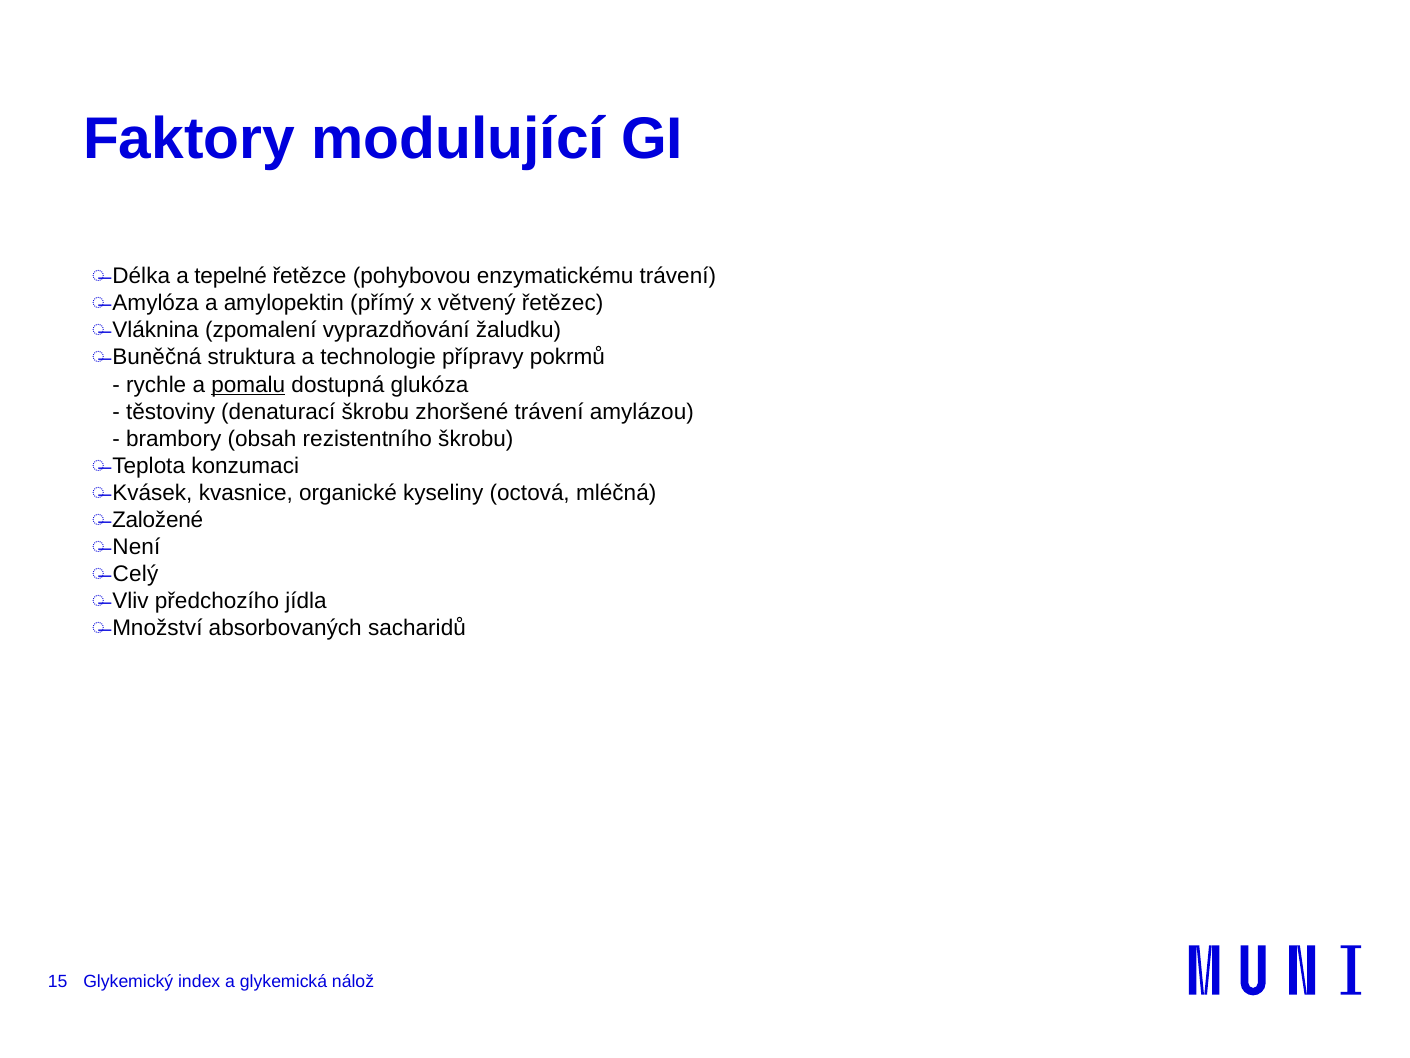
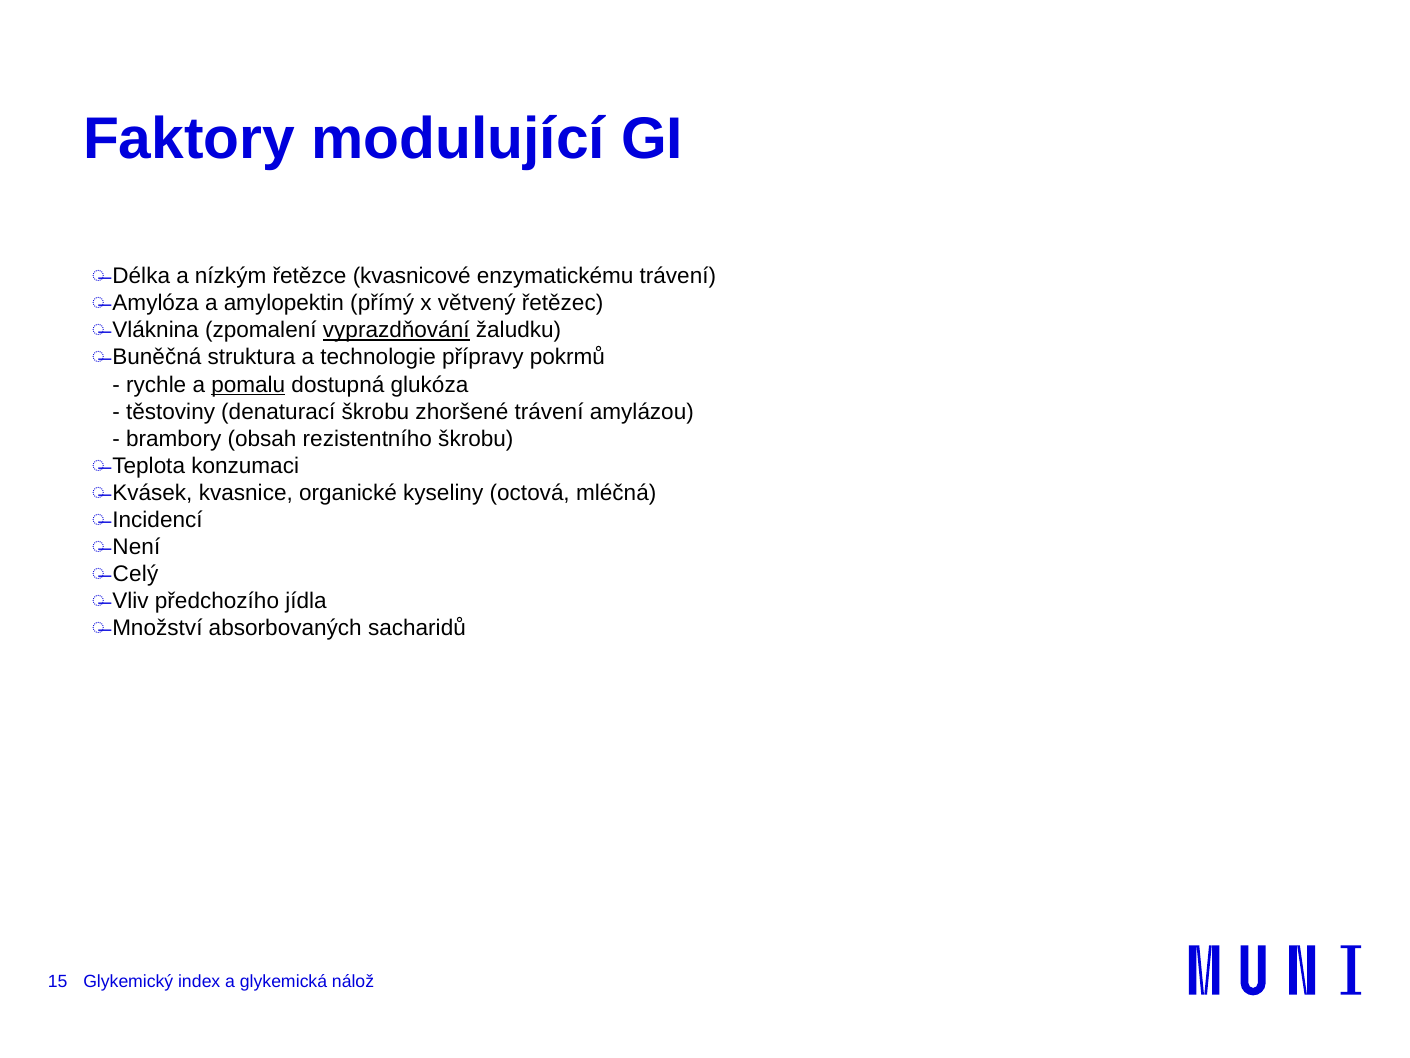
tepelné: tepelné -> nízkým (231, 276)
pohybovou: pohybovou -> kvasnicové (412, 276)
vyprazdňování underline: none -> present (396, 330)
Založené: Založené -> Incidencí (157, 520)
